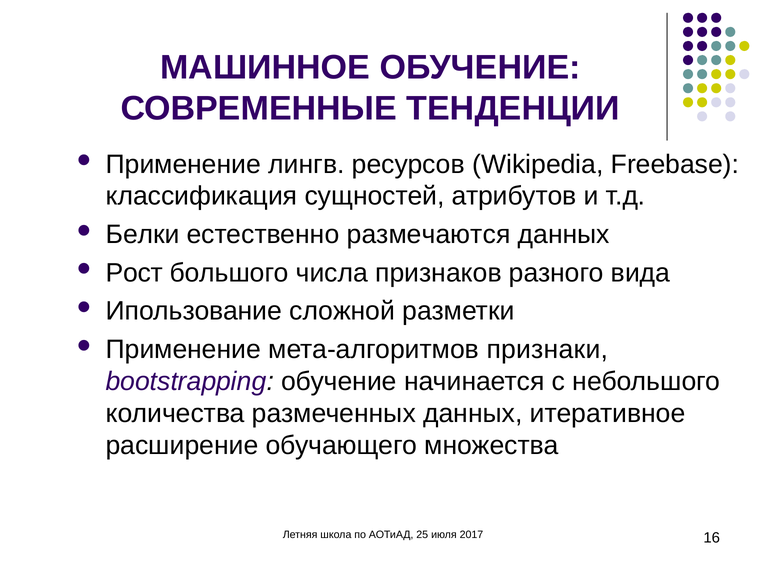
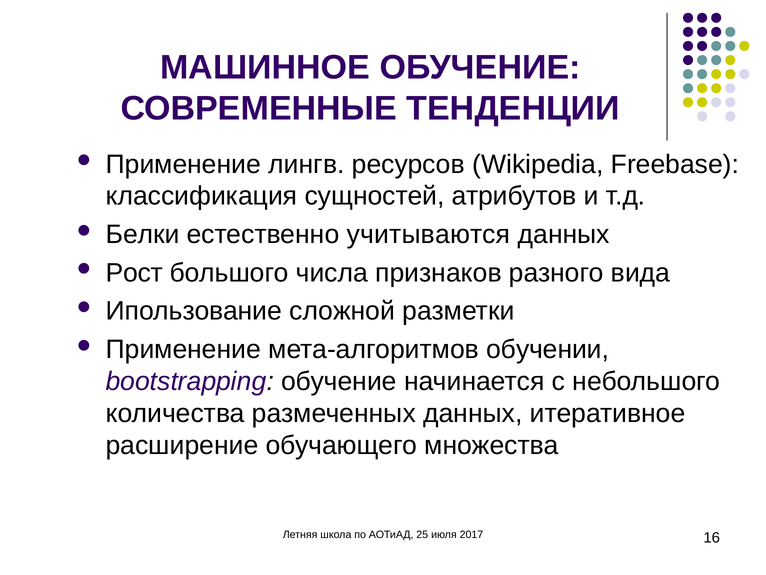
размечаются: размечаются -> учитываются (429, 234)
признаки: признаки -> обучении (548, 349)
